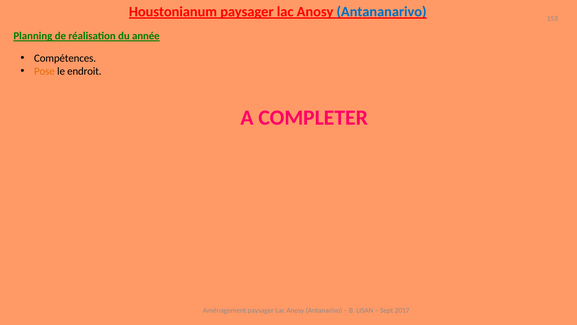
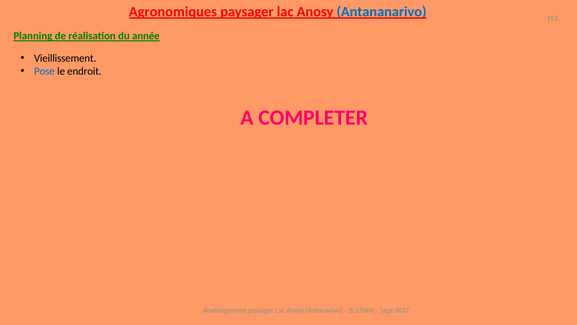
Houstonianum: Houstonianum -> Agronomiques (173, 12)
Compétences: Compétences -> Vieillissement (65, 58)
Pose colour: orange -> blue (44, 71)
